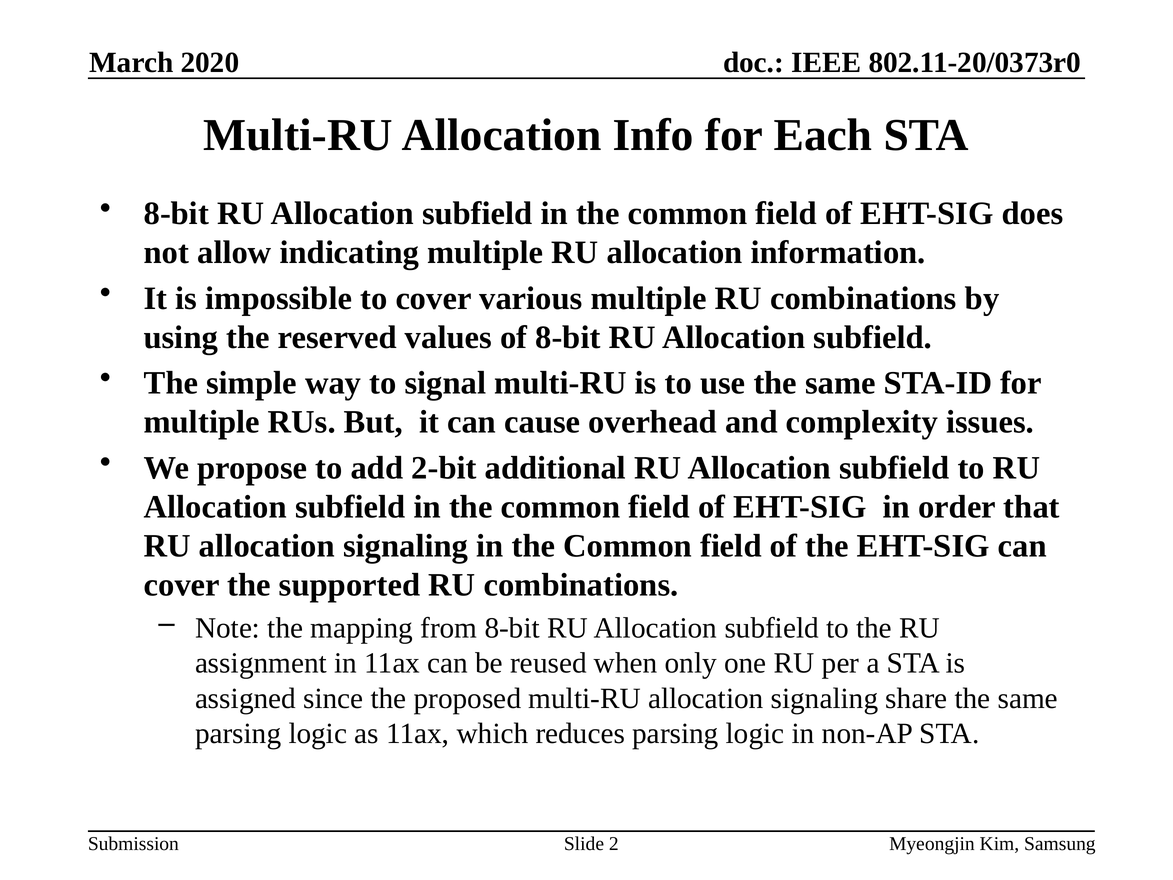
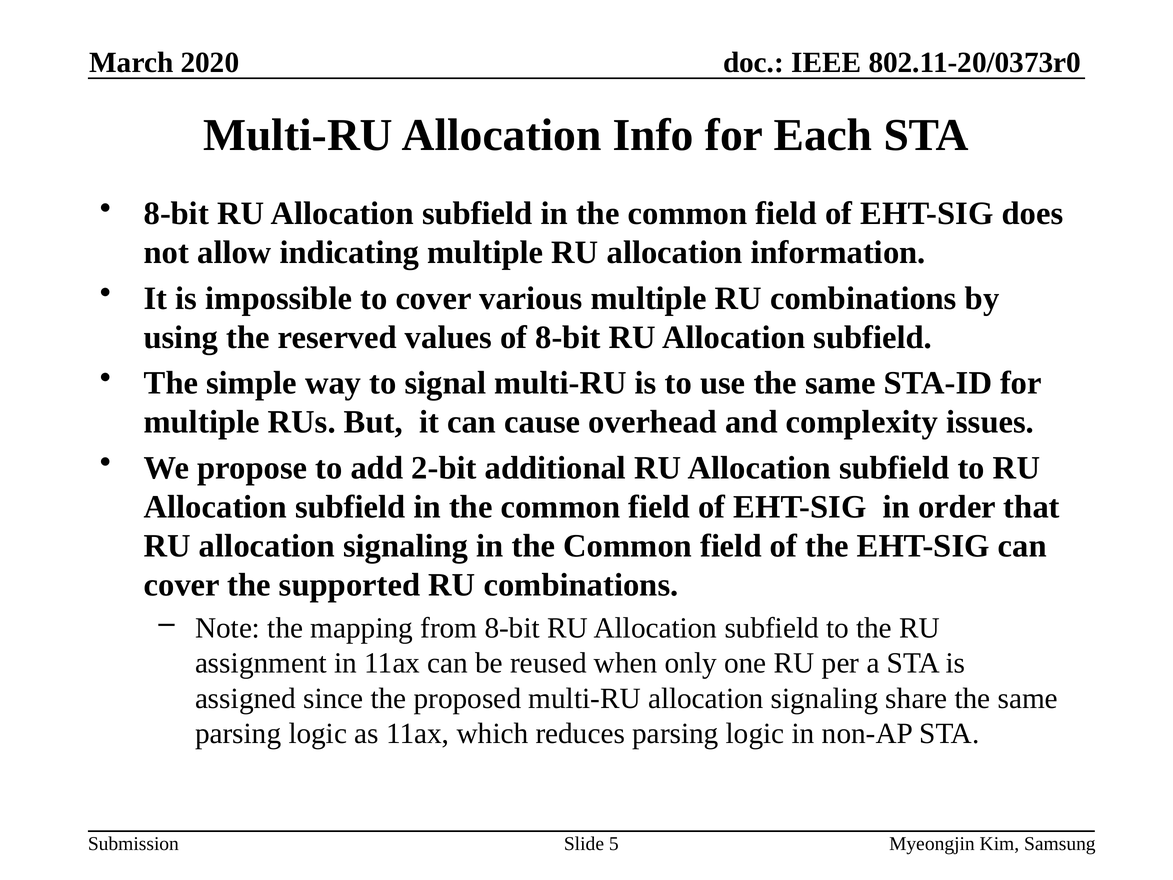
2: 2 -> 5 (614, 844)
